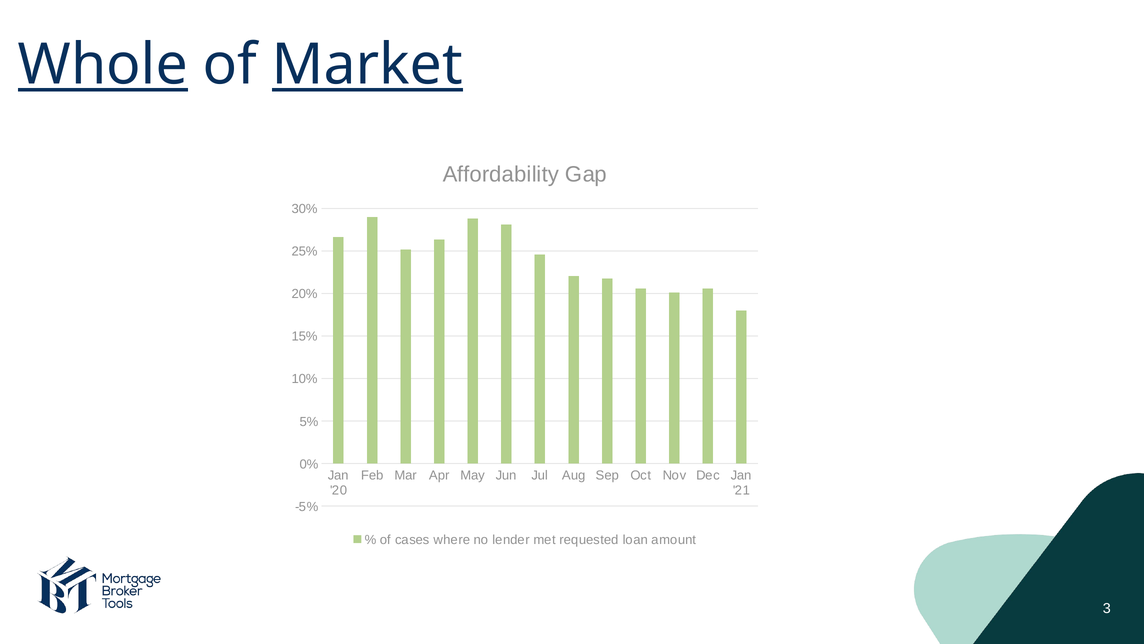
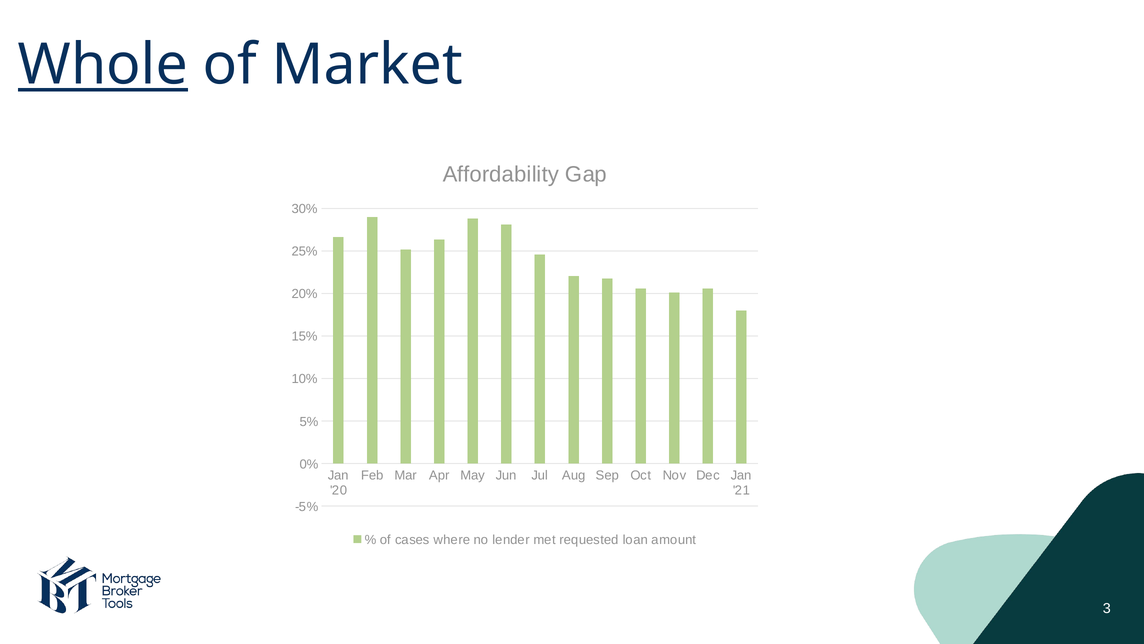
Market underline: present -> none (367, 65)
